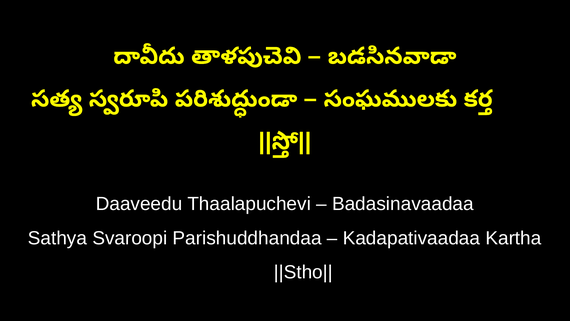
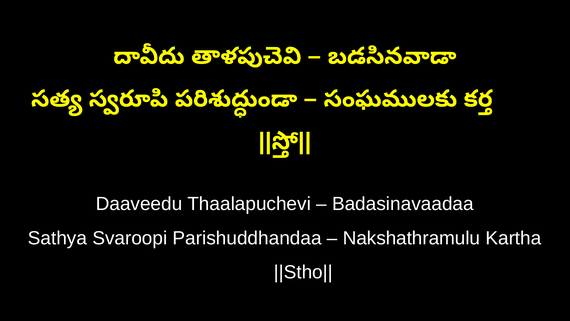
Kadapativaadaa: Kadapativaadaa -> Nakshathramulu (411, 238)
